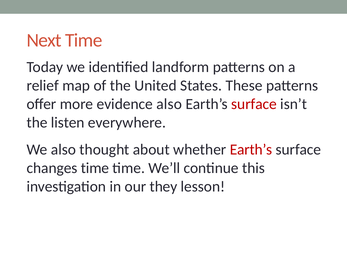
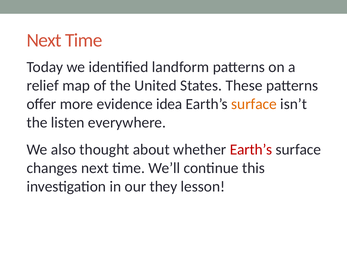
evidence also: also -> idea (169, 104)
surface colour: red -> orange (254, 104)
changes time: time -> next (95, 168)
